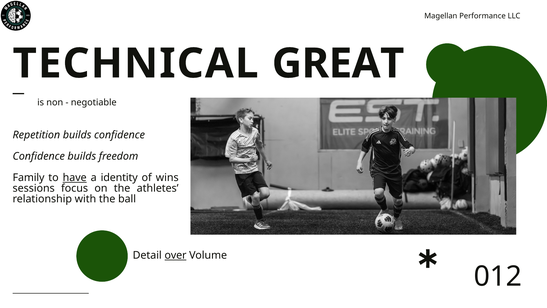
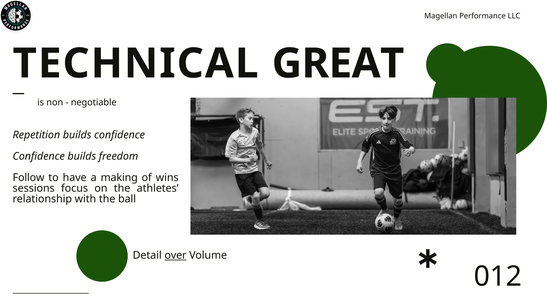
Family: Family -> Follow (29, 178)
have underline: present -> none (75, 178)
identity: identity -> making (119, 178)
